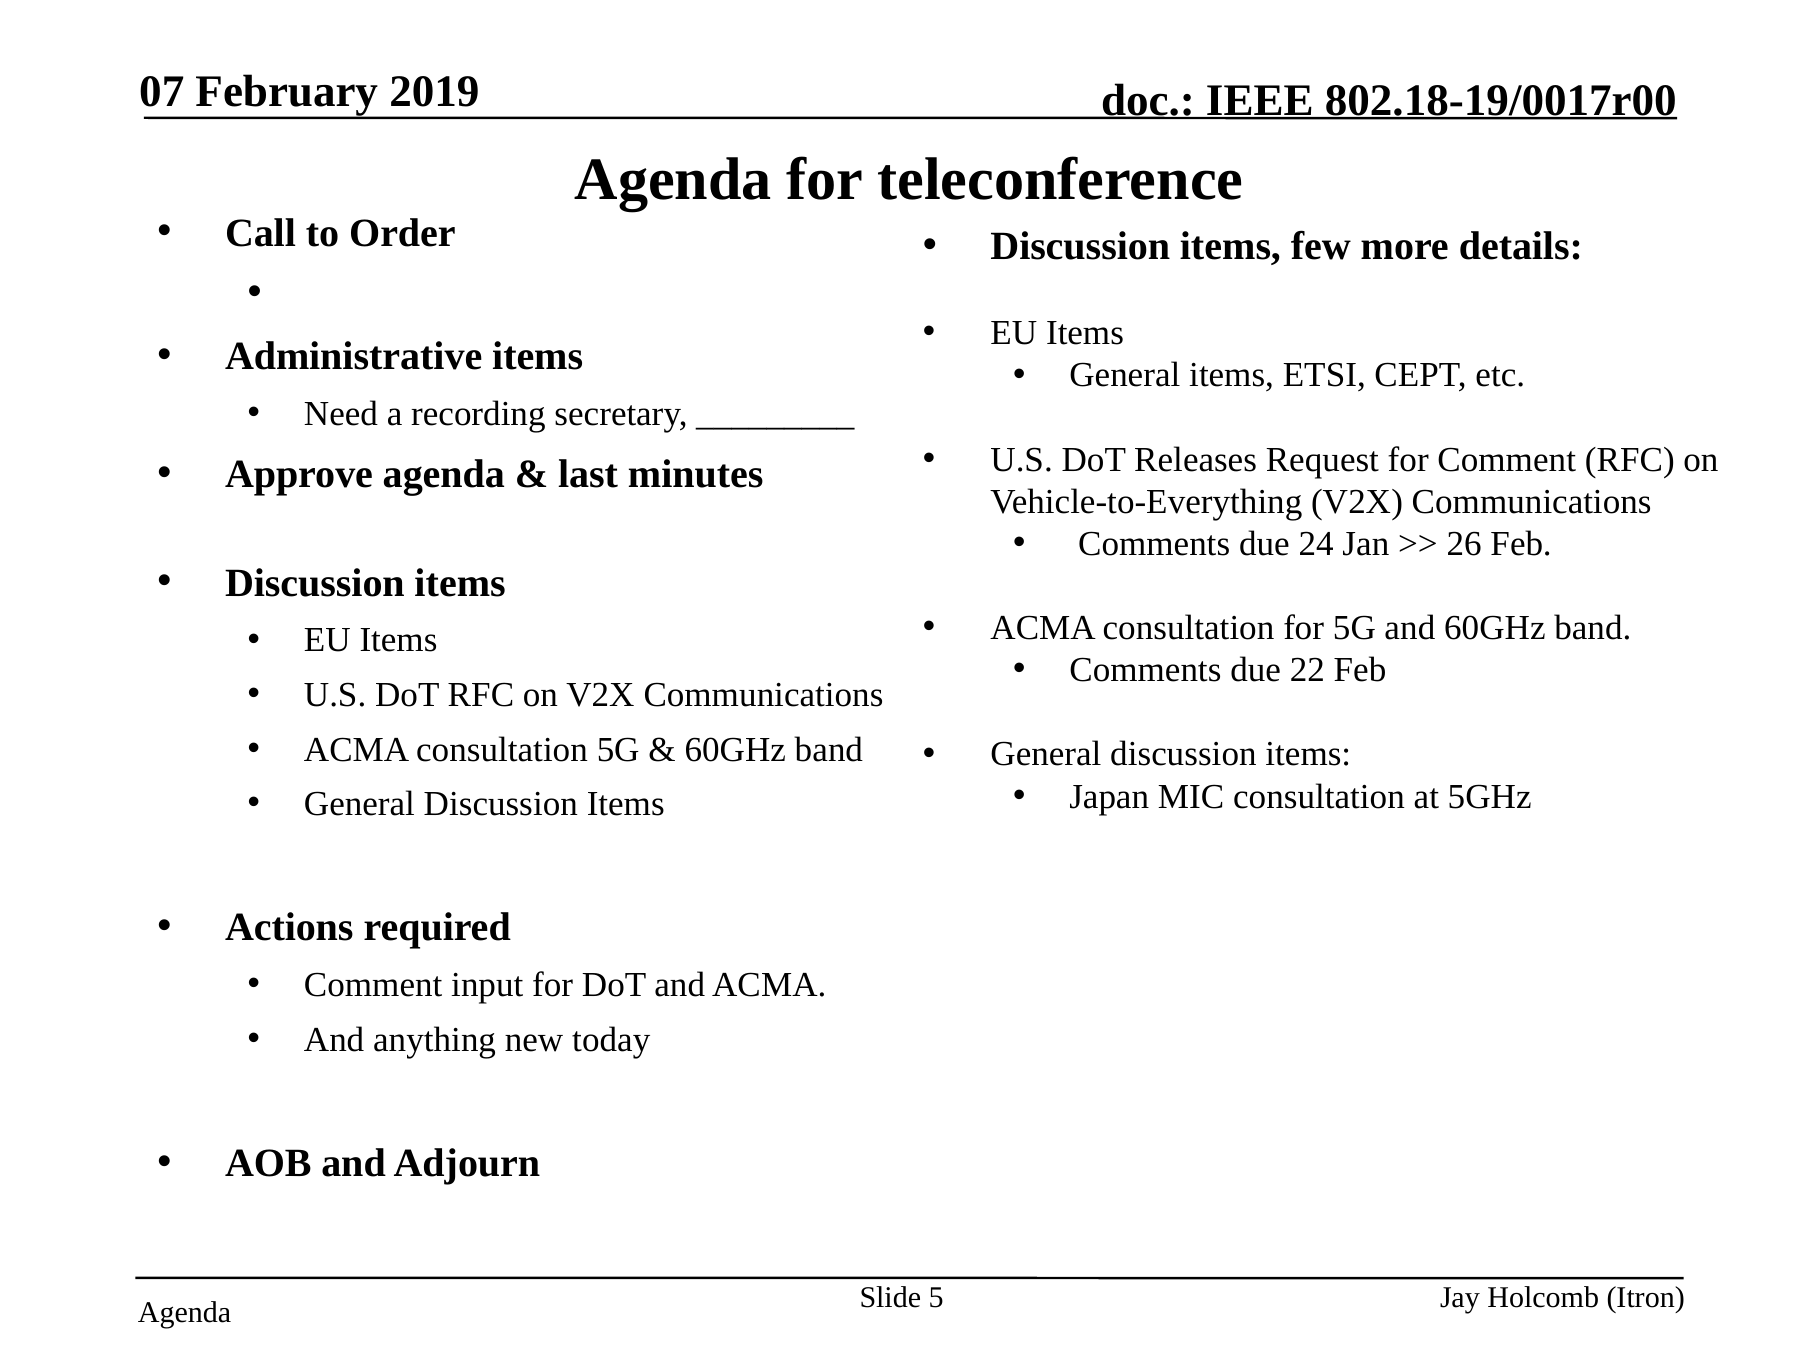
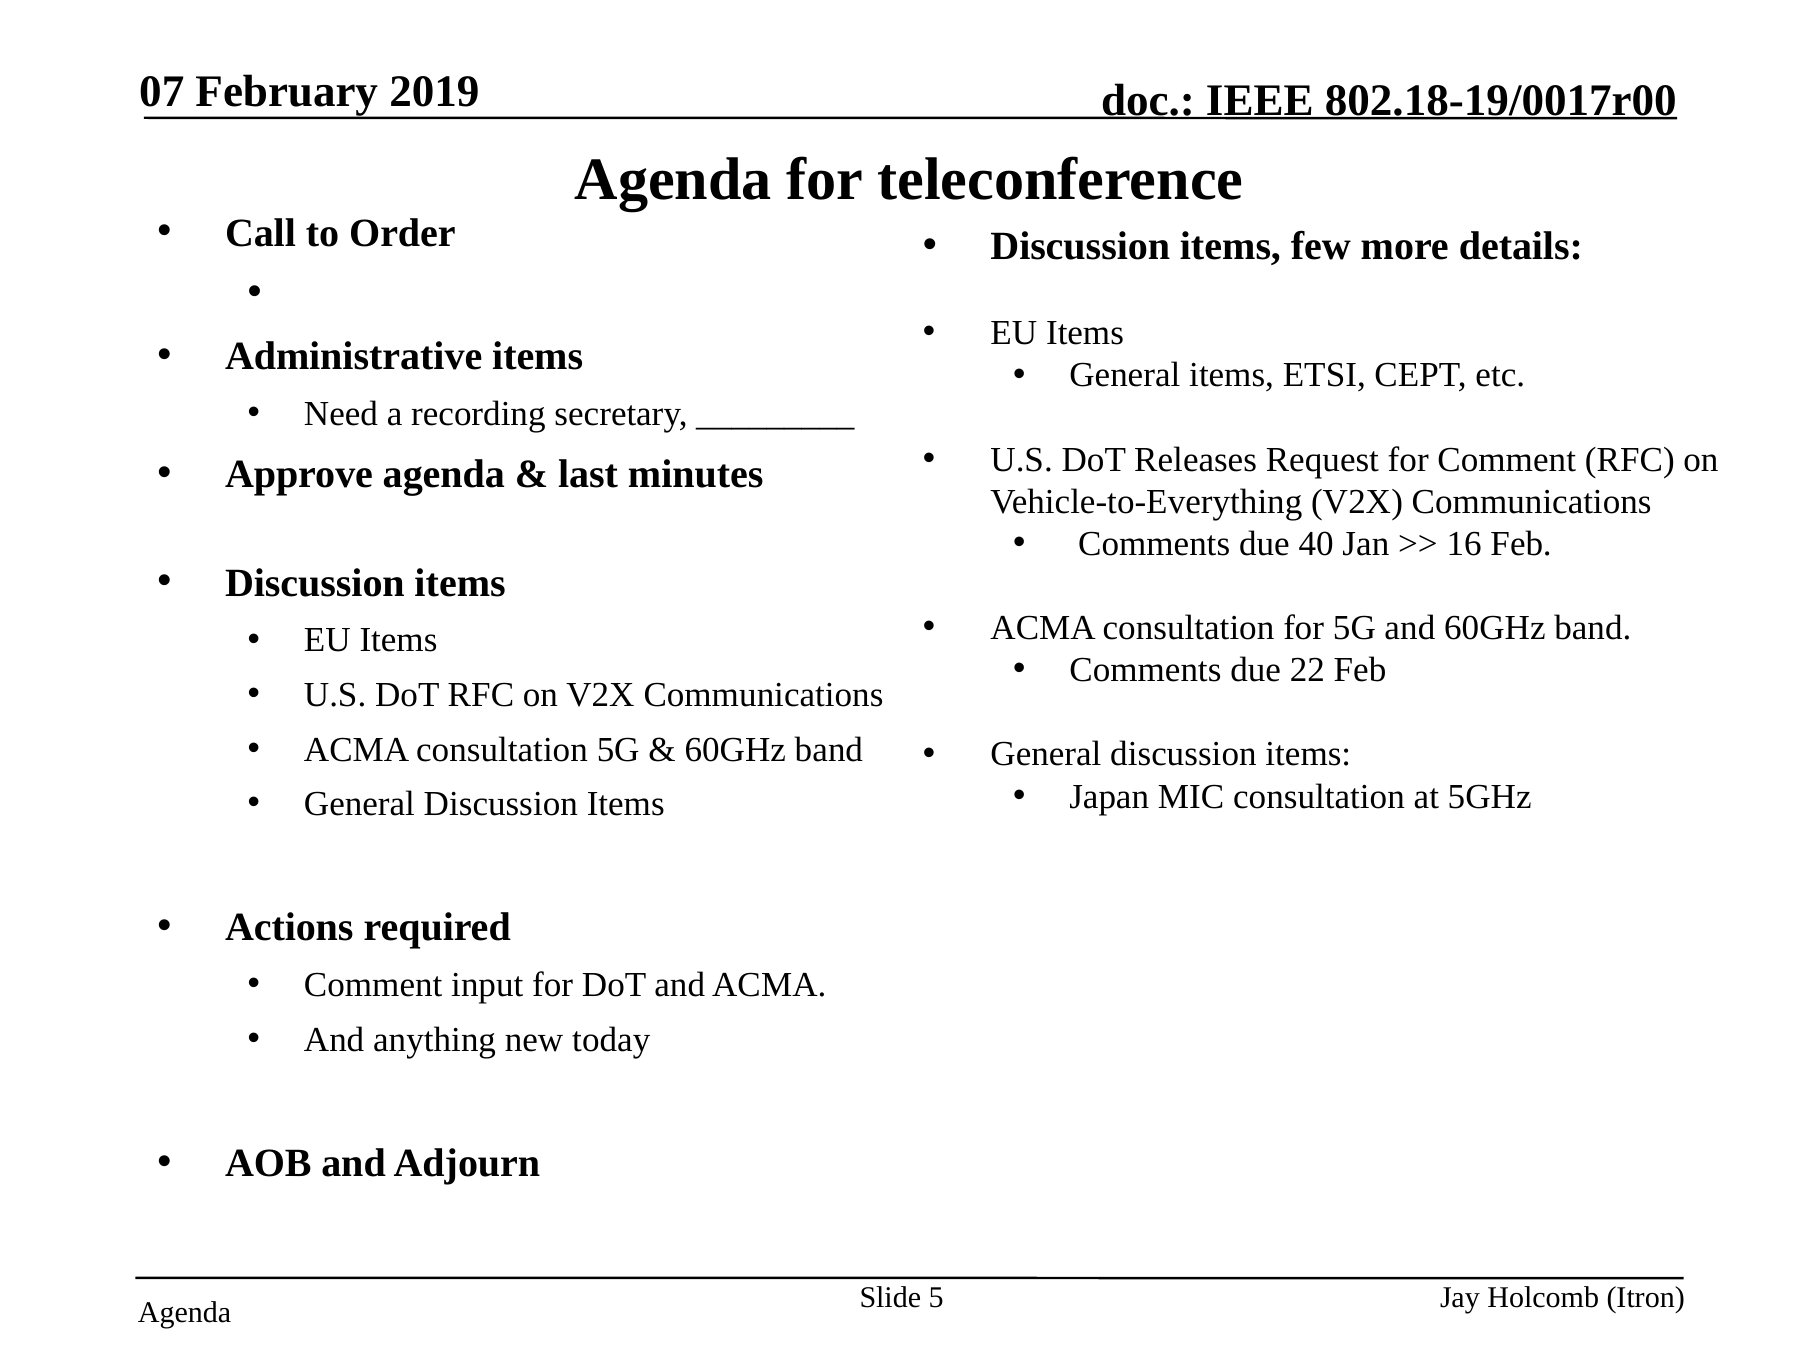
24: 24 -> 40 (1316, 544)
26: 26 -> 16 (1464, 544)
